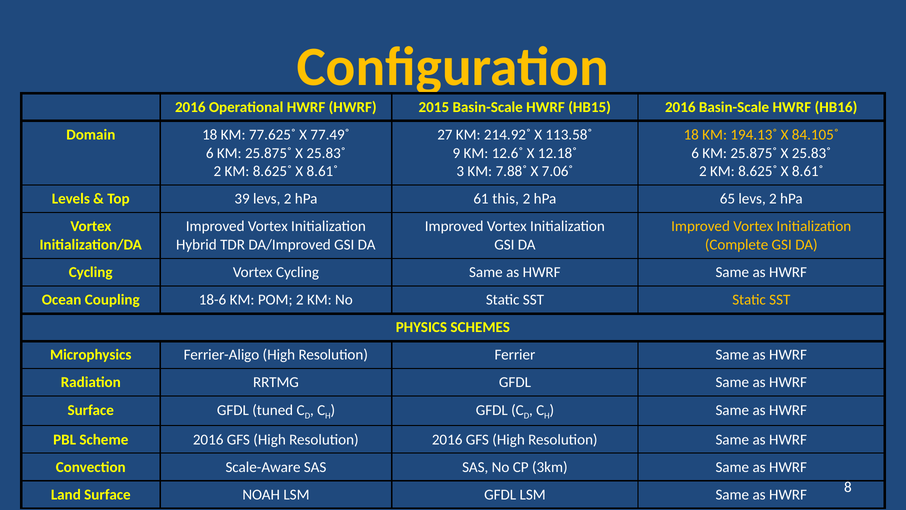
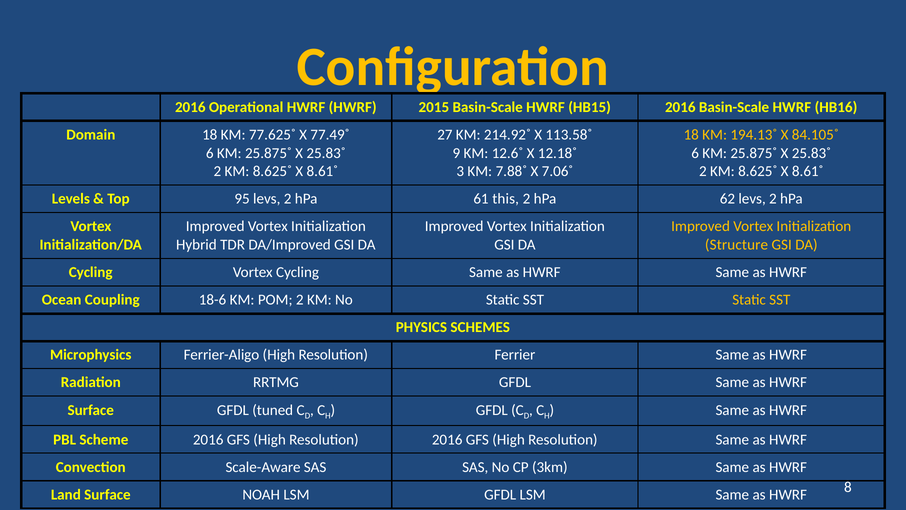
39: 39 -> 95 (242, 199)
65: 65 -> 62 (727, 199)
Complete: Complete -> Structure (737, 245)
